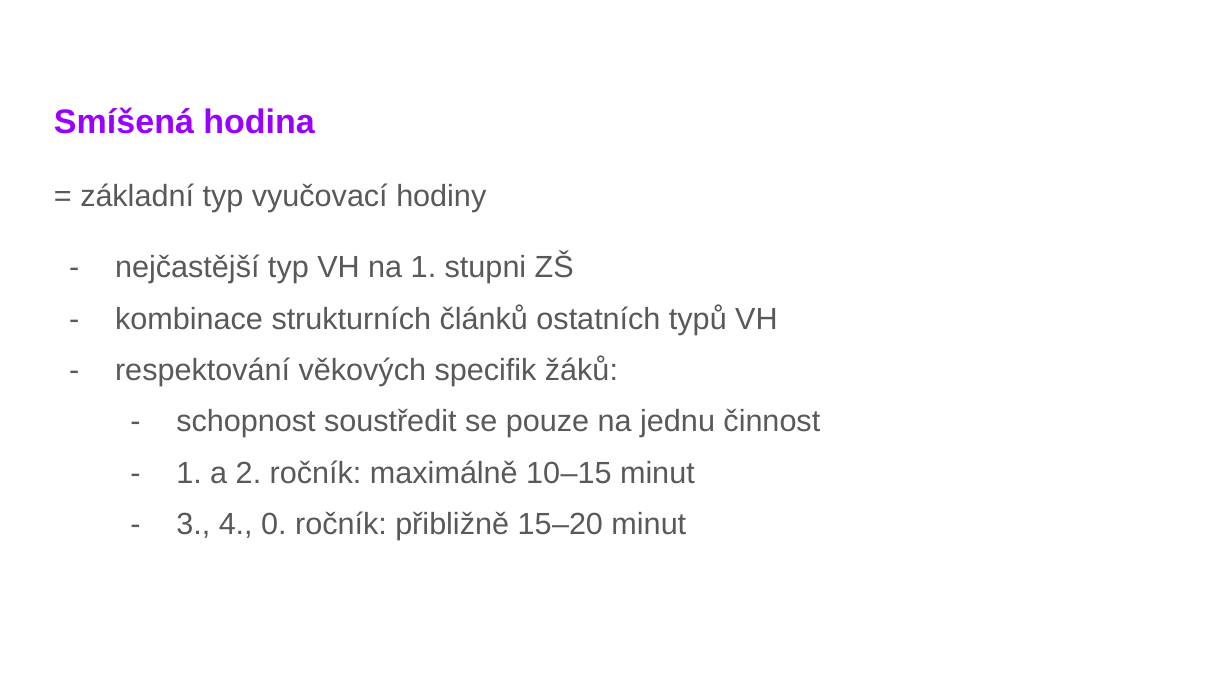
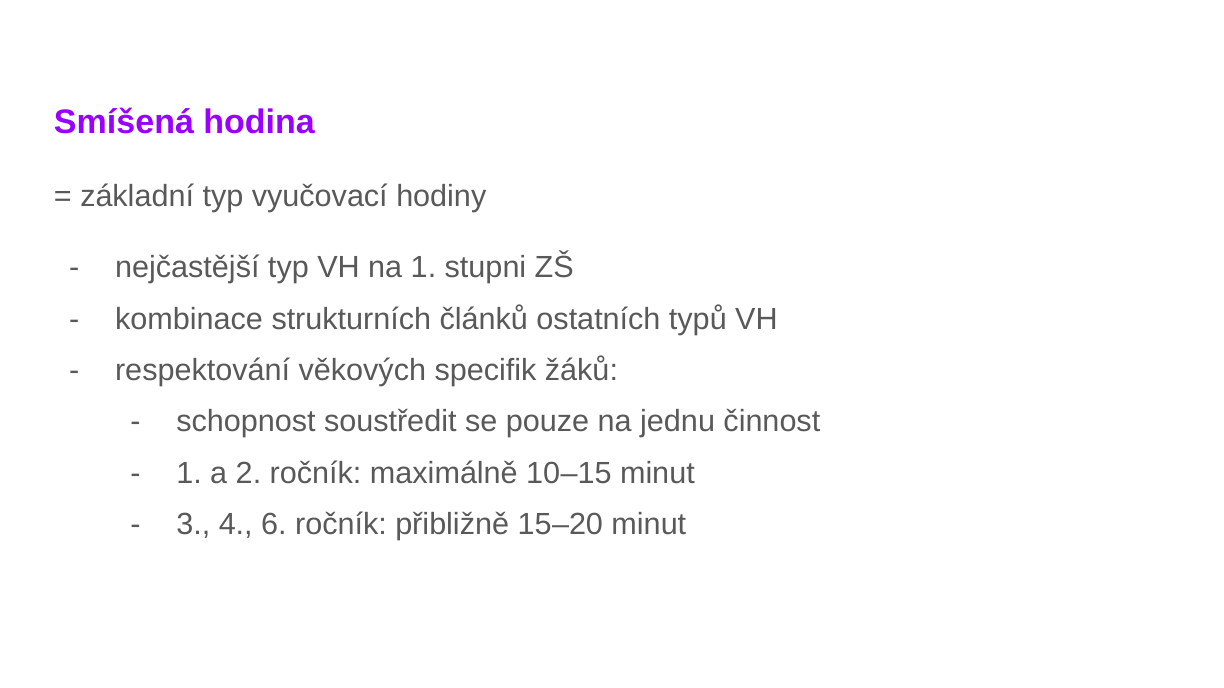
0: 0 -> 6 (274, 525)
